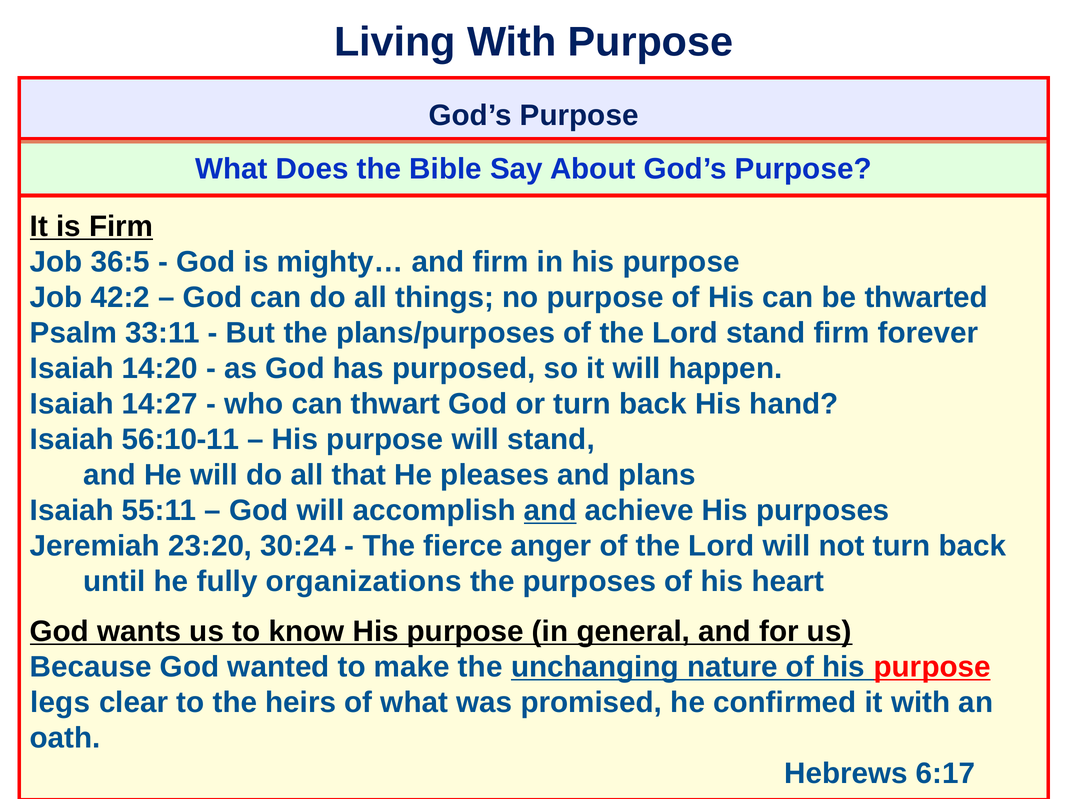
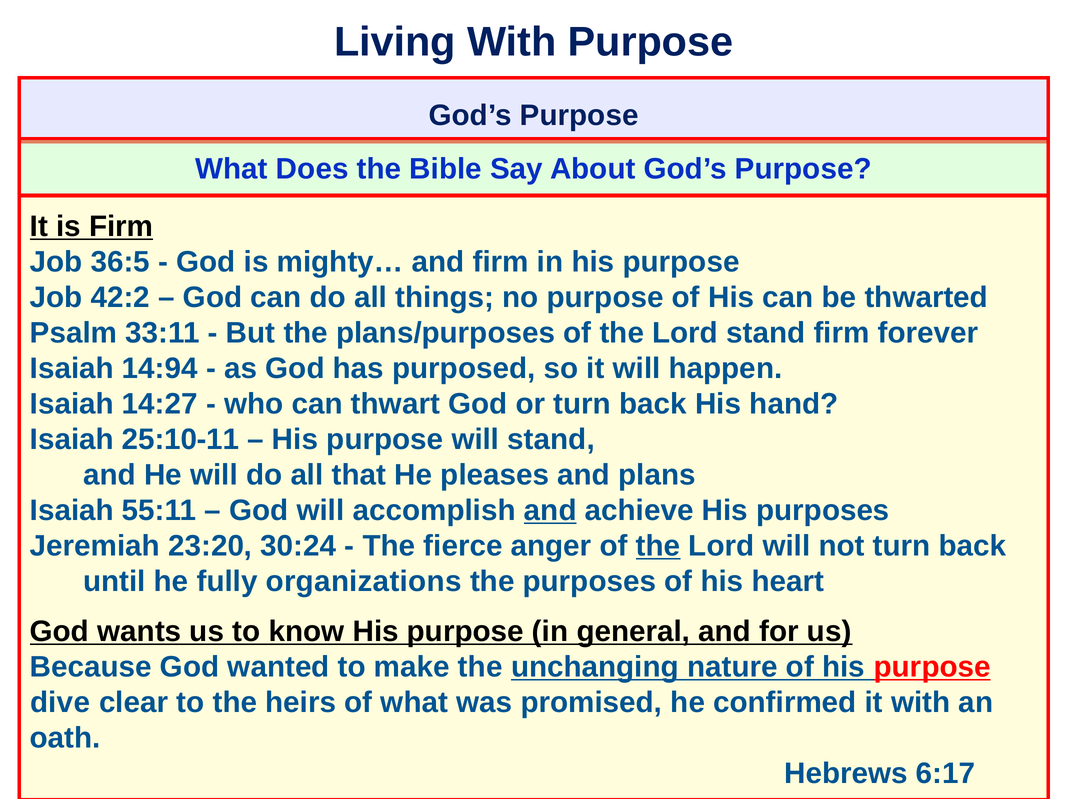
14:20: 14:20 -> 14:94 (160, 369)
56:10-11: 56:10-11 -> 25:10-11 (181, 440)
the underline: none -> present (658, 546)
legs: legs -> dive (60, 703)
